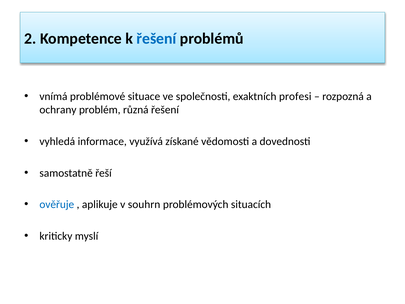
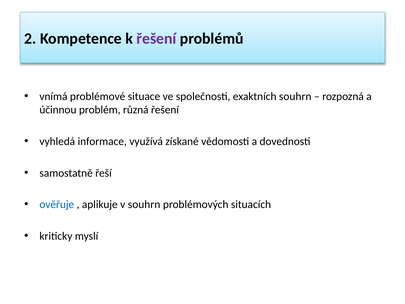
řešení colour: blue -> purple (156, 39)
exaktních profesi: profesi -> souhrn (295, 96)
ochrany: ochrany -> účinnou (58, 110)
